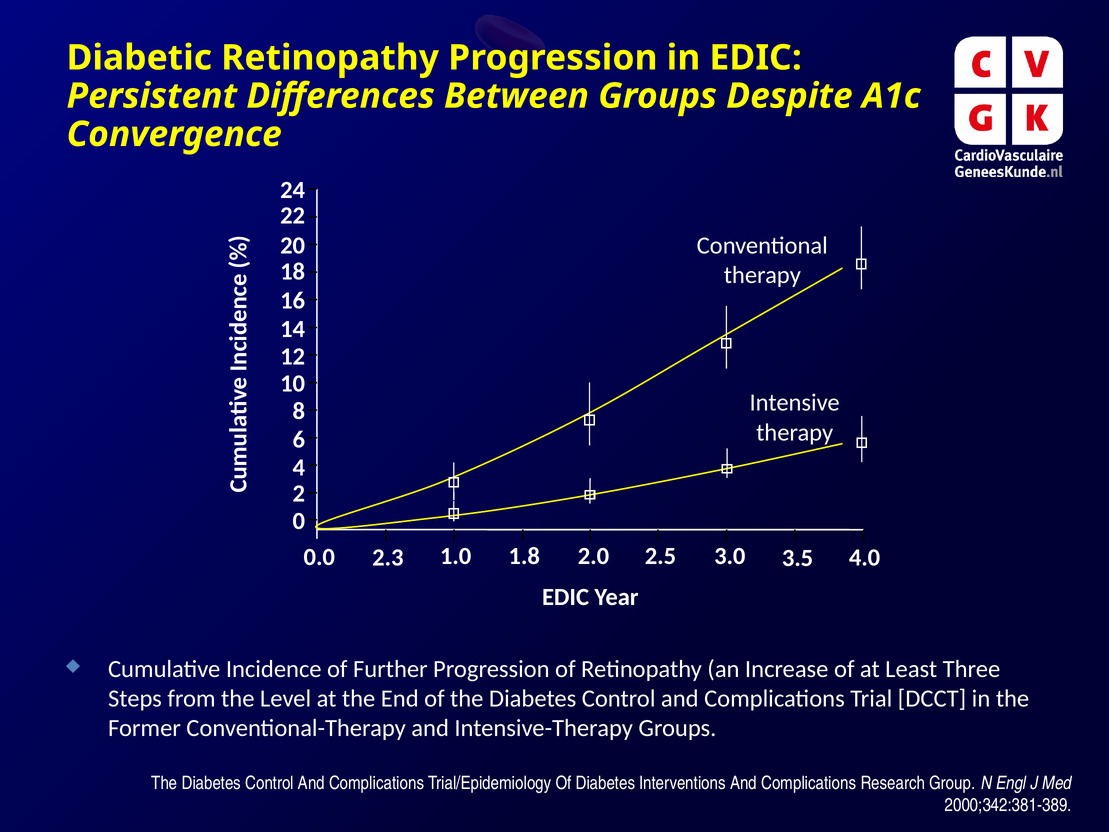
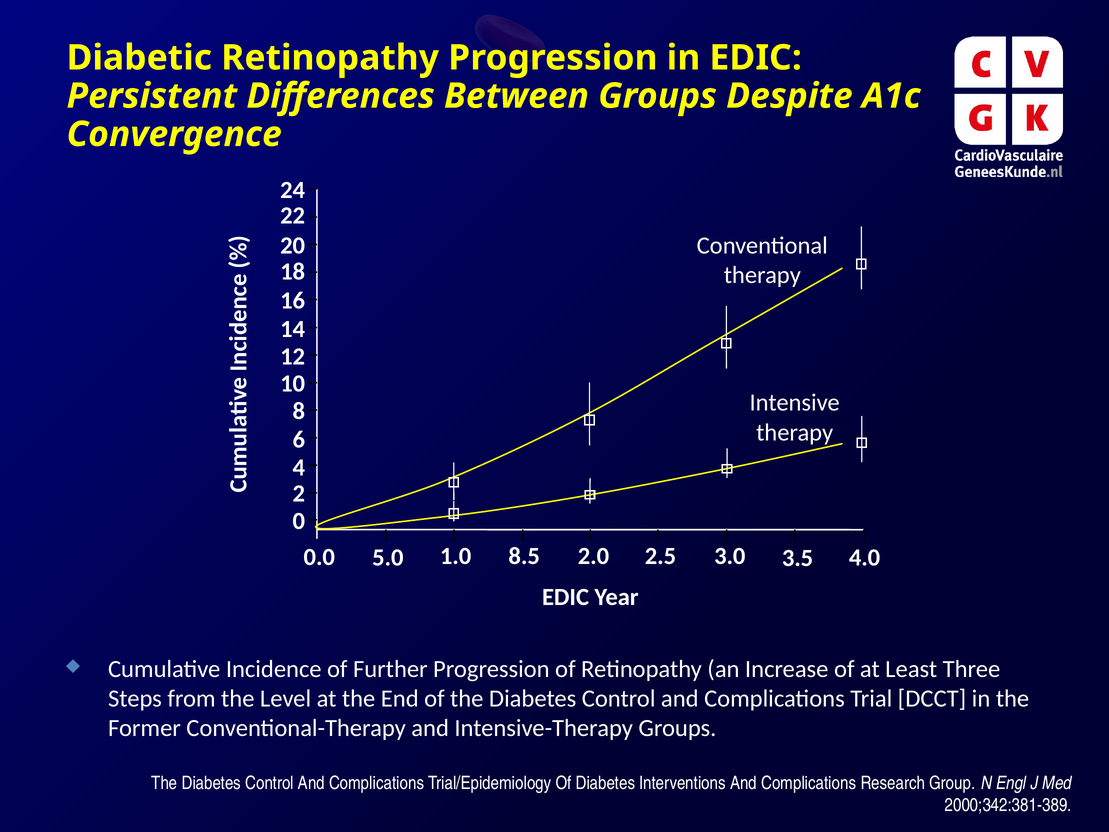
2.3: 2.3 -> 5.0 (388, 558)
1.8: 1.8 -> 8.5 (524, 556)
